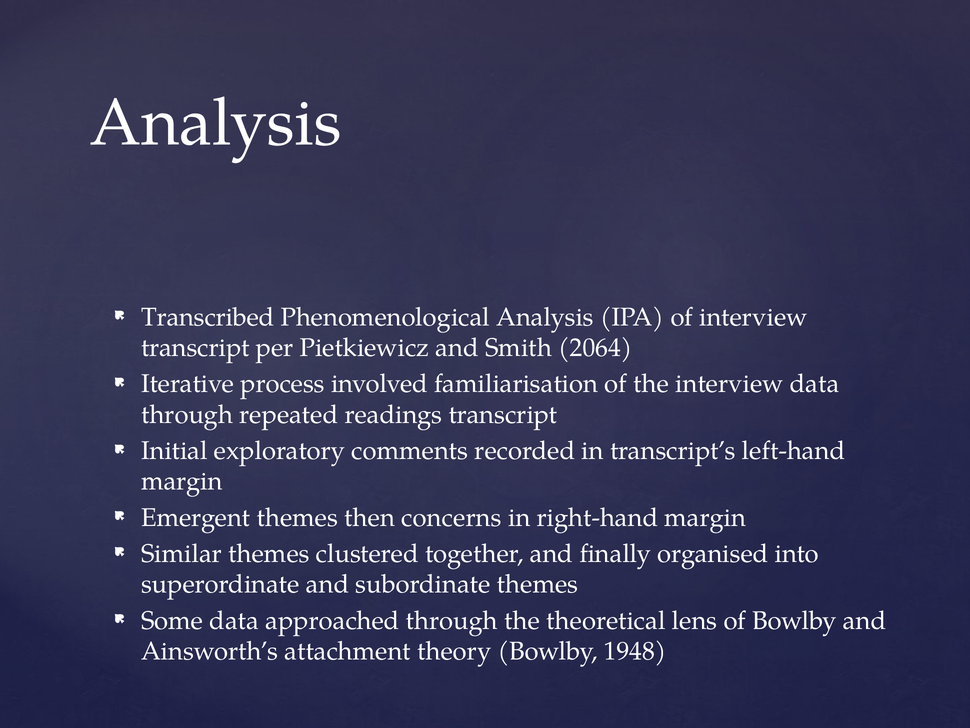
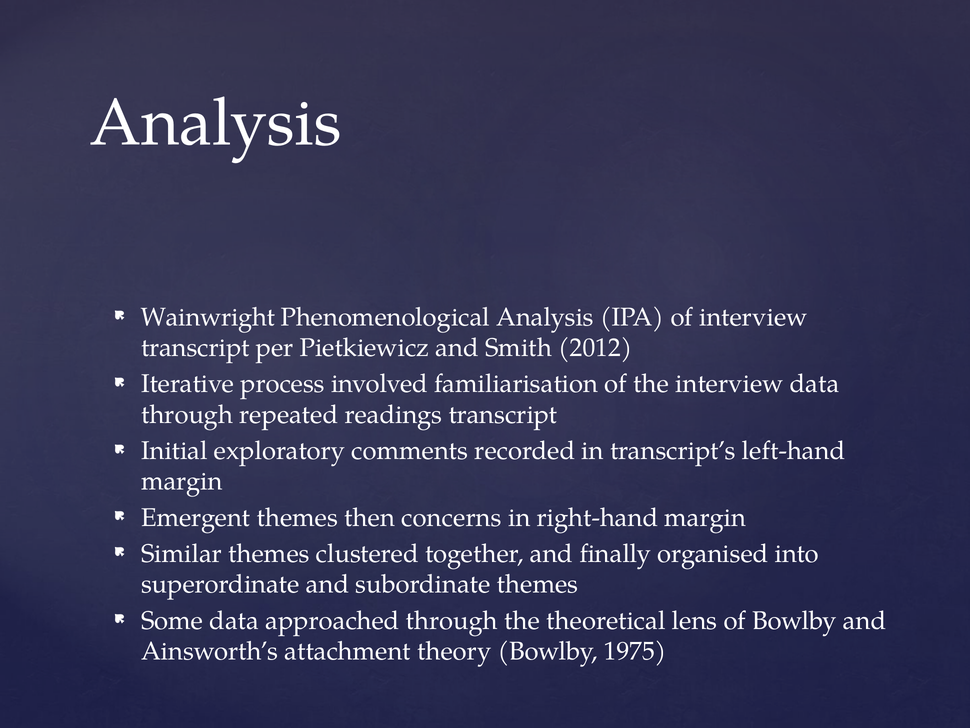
Transcribed: Transcribed -> Wainwright (208, 317)
2064: 2064 -> 2012 (595, 348)
1948: 1948 -> 1975 (635, 651)
